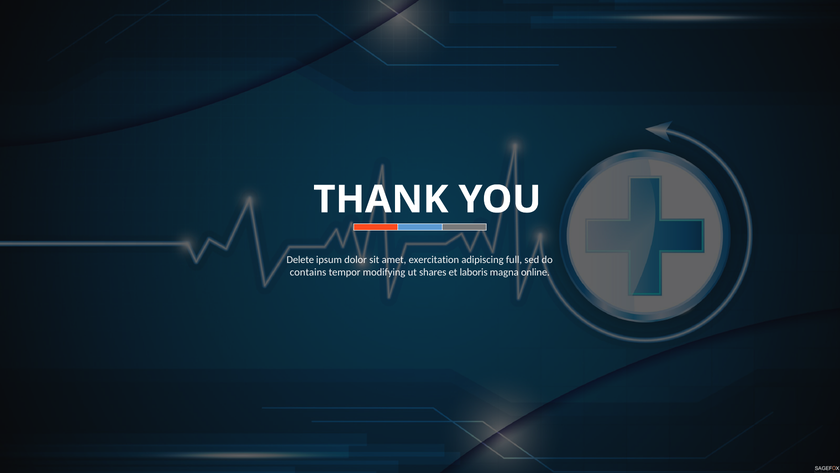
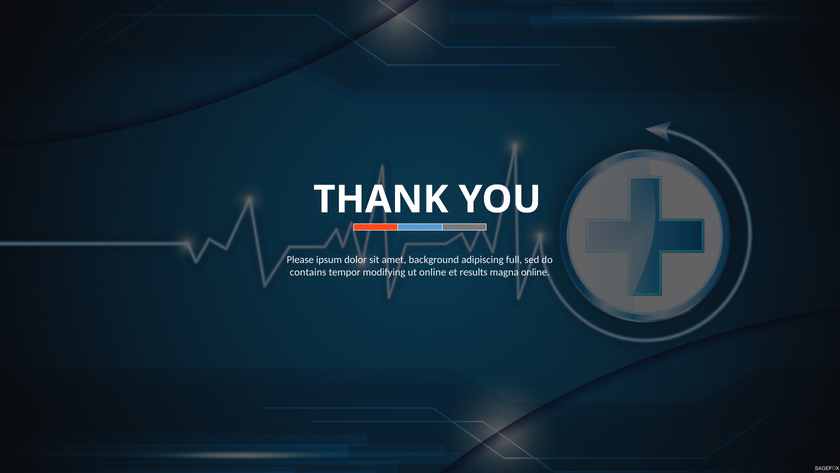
Delete: Delete -> Please (300, 259)
exercitation: exercitation -> background (434, 259)
ut shares: shares -> online (433, 272)
laboris: laboris -> results (474, 272)
